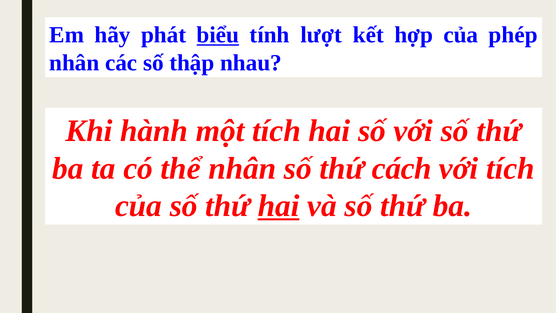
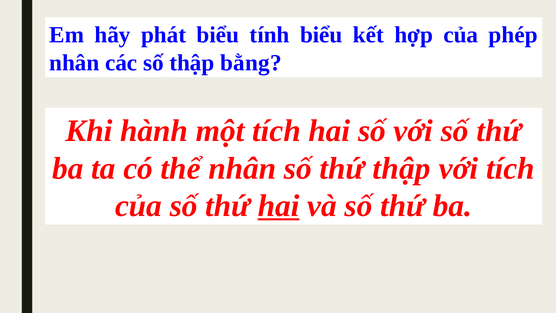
biểu underline: present -> none (218, 35)
tính lượt: lượt -> biểu (321, 35)
nhau: nhau -> bằng (251, 63)
thứ cách: cách -> thập (401, 168)
